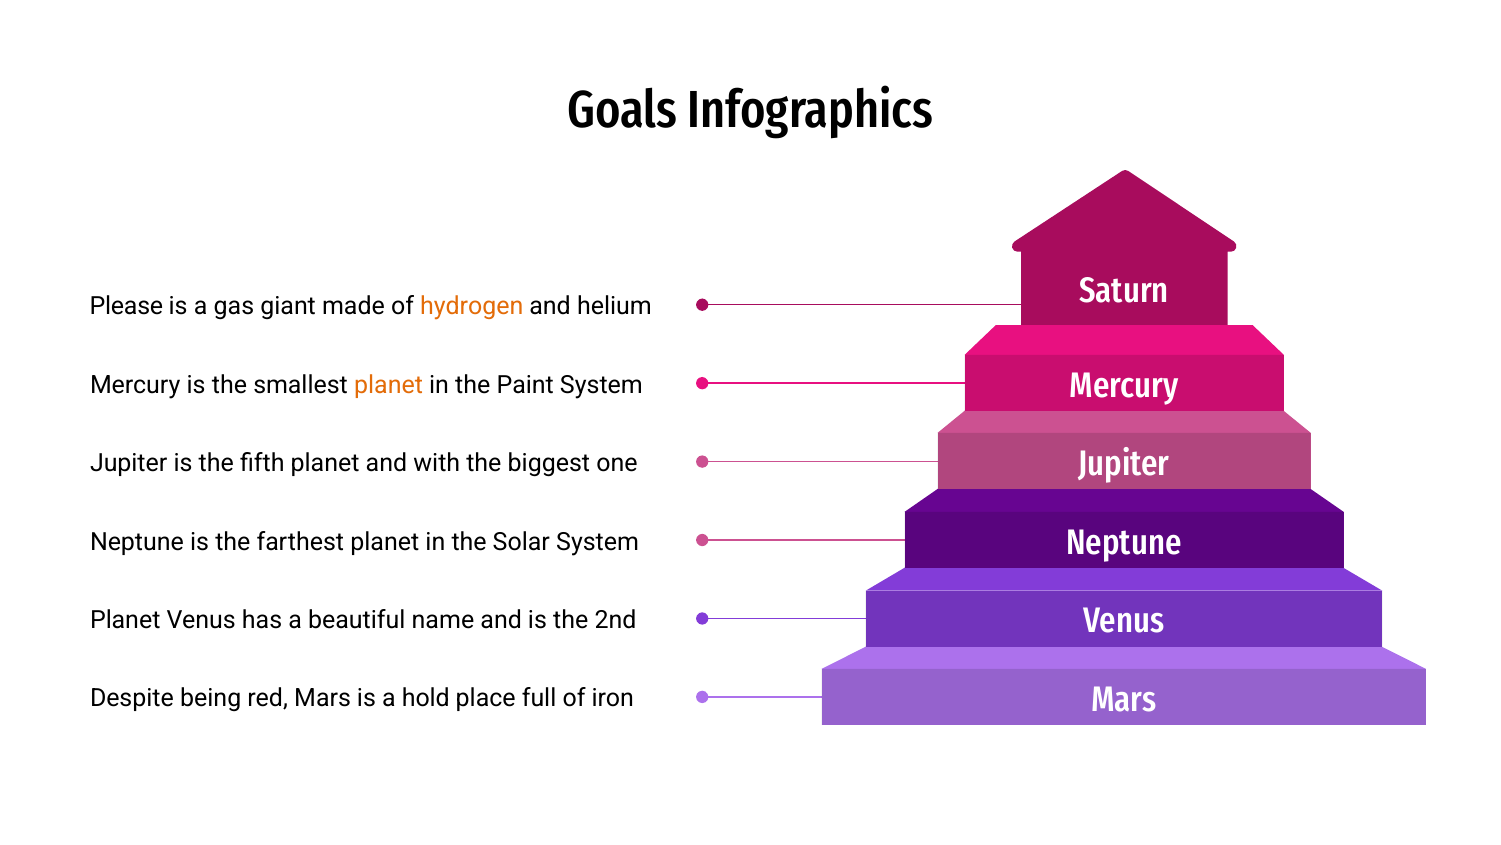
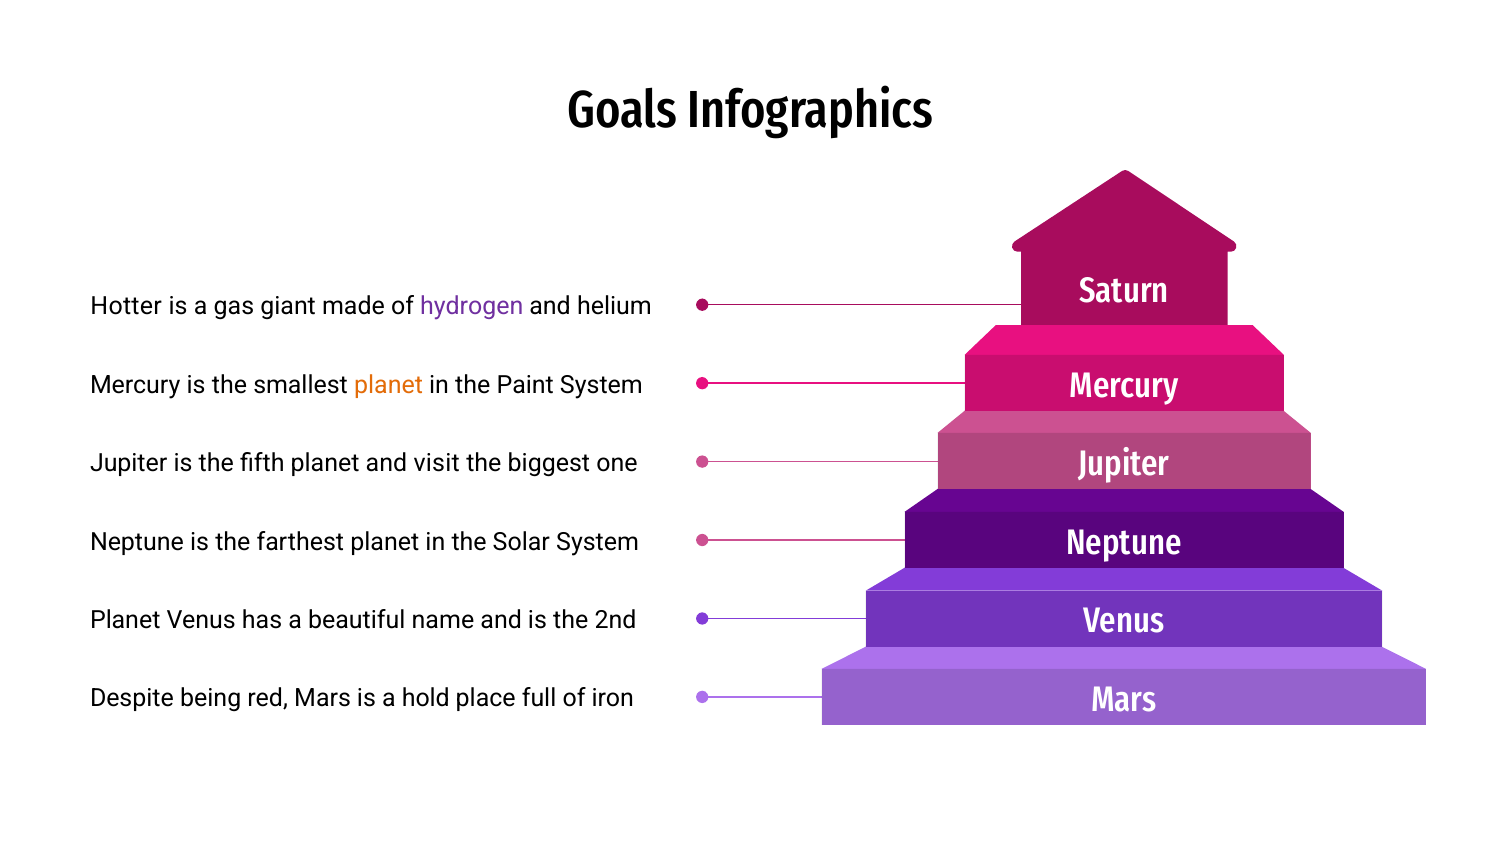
Please: Please -> Hotter (126, 306)
hydrogen colour: orange -> purple (472, 306)
with: with -> visit (437, 463)
